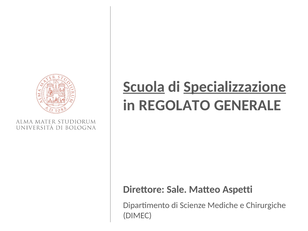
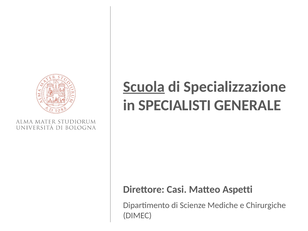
Specializzazione underline: present -> none (235, 87)
REGOLATO: REGOLATO -> SPECIALISTI (175, 105)
Sale: Sale -> Casi (177, 190)
